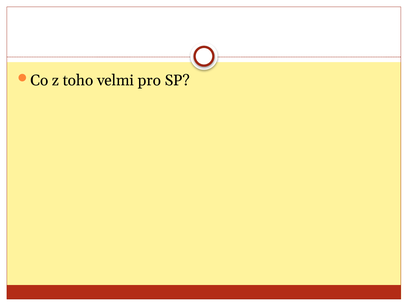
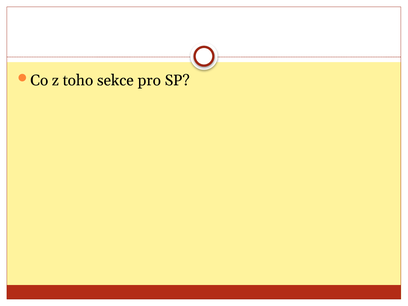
velmi: velmi -> sekce (115, 80)
